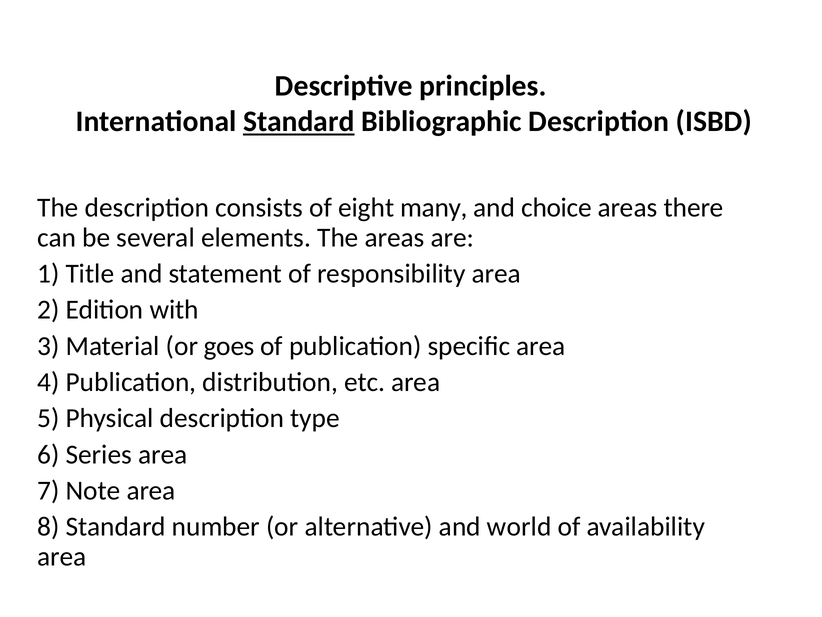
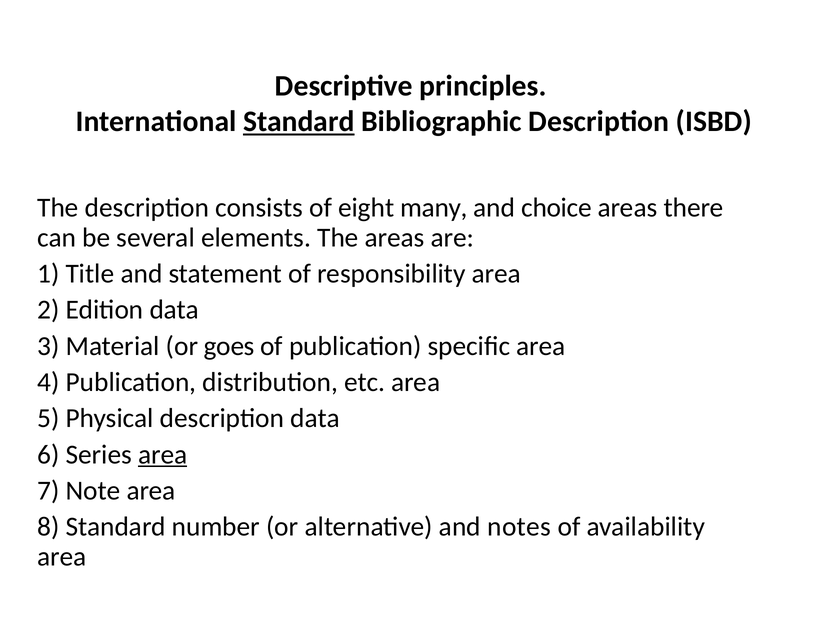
Edition with: with -> data (174, 310)
description type: type -> data (315, 418)
area underline: none -> present (163, 454)
world: world -> notes (519, 527)
